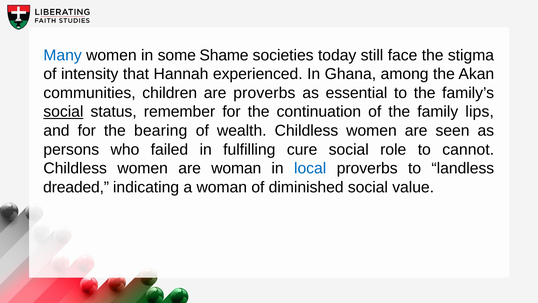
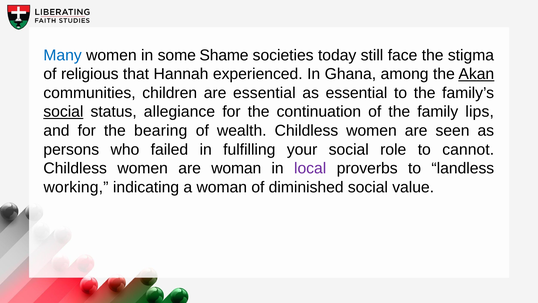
intensity: intensity -> religious (90, 74)
Akan underline: none -> present (476, 74)
are proverbs: proverbs -> essential (264, 93)
remember: remember -> allegiance (179, 112)
cure: cure -> your (302, 149)
local colour: blue -> purple (310, 168)
dreaded: dreaded -> working (76, 187)
